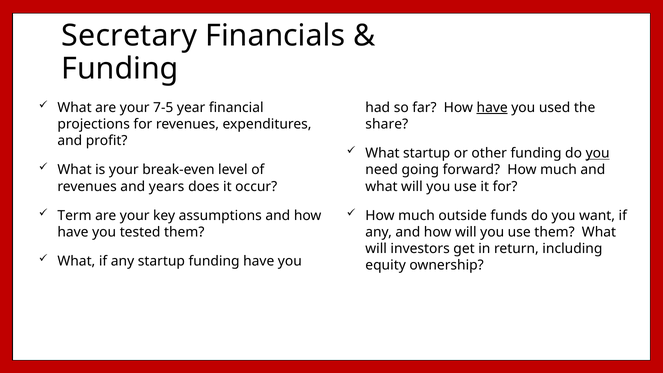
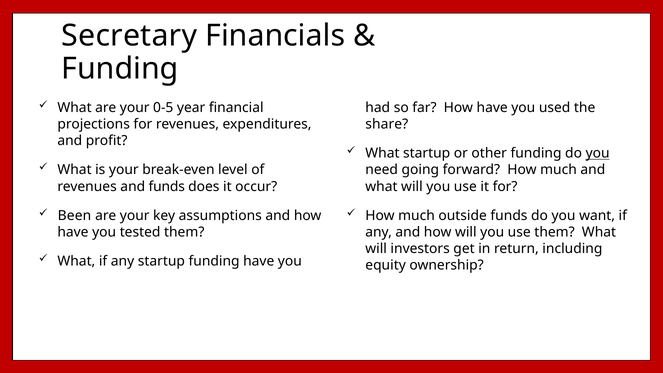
7-5: 7-5 -> 0-5 (163, 108)
have underline: present -> none (492, 108)
and years: years -> funds (167, 186)
Term: Term -> Been (74, 215)
